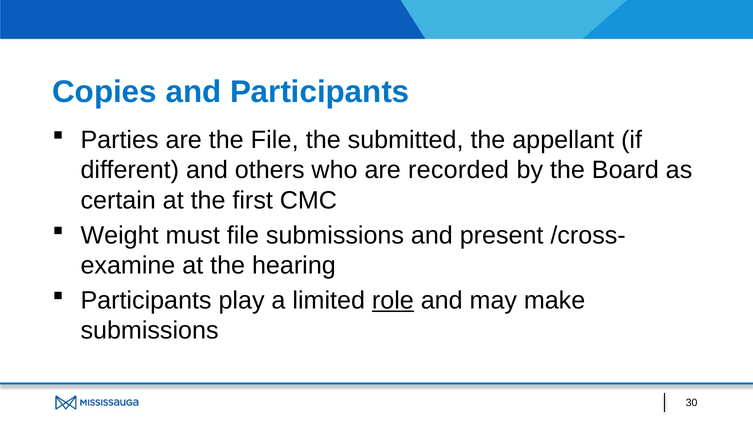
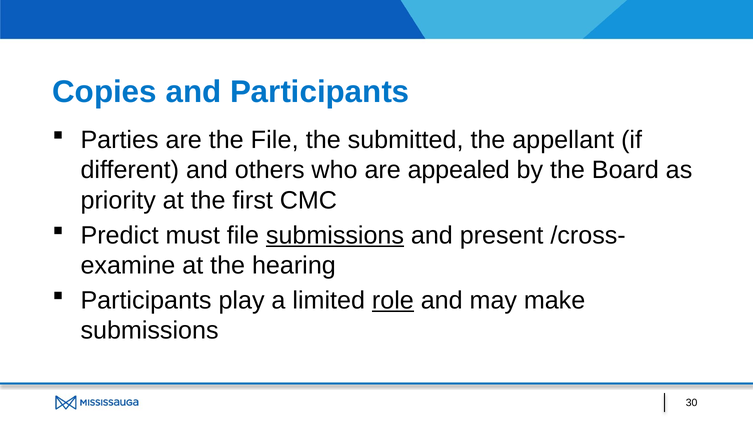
recorded: recorded -> appealed (459, 170)
certain: certain -> priority (118, 201)
Weight: Weight -> Predict (120, 236)
submissions underline: none -> present (335, 236)
